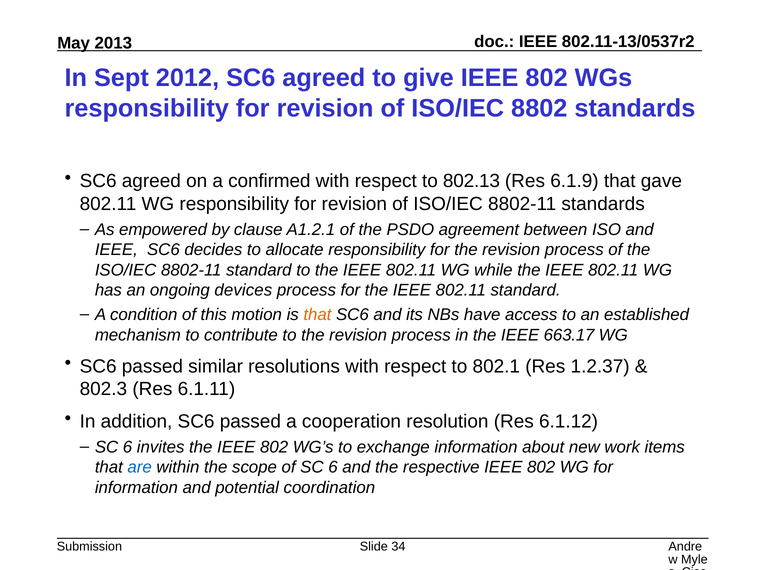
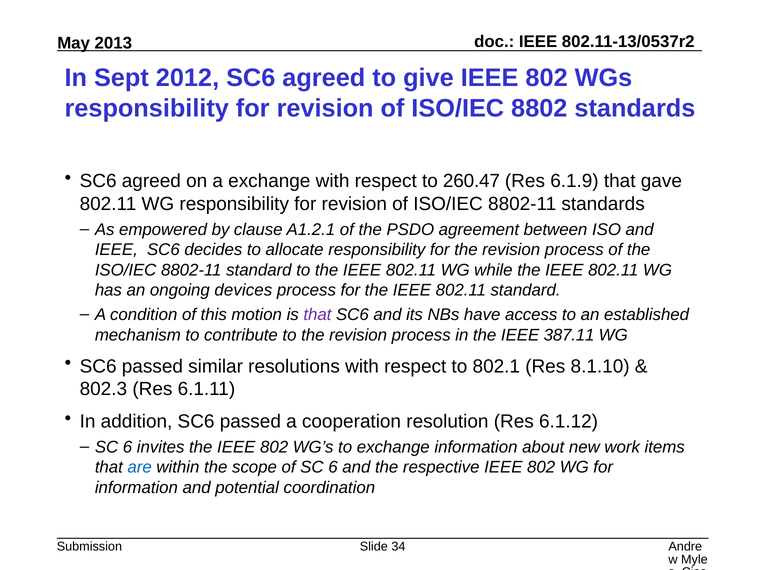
a confirmed: confirmed -> exchange (269, 181)
802.13: 802.13 -> 260.47 (471, 181)
that colour: orange -> purple (317, 314)
663.17: 663.17 -> 387.11 (569, 335)
1.2.37: 1.2.37 -> 8.1.10 (600, 366)
